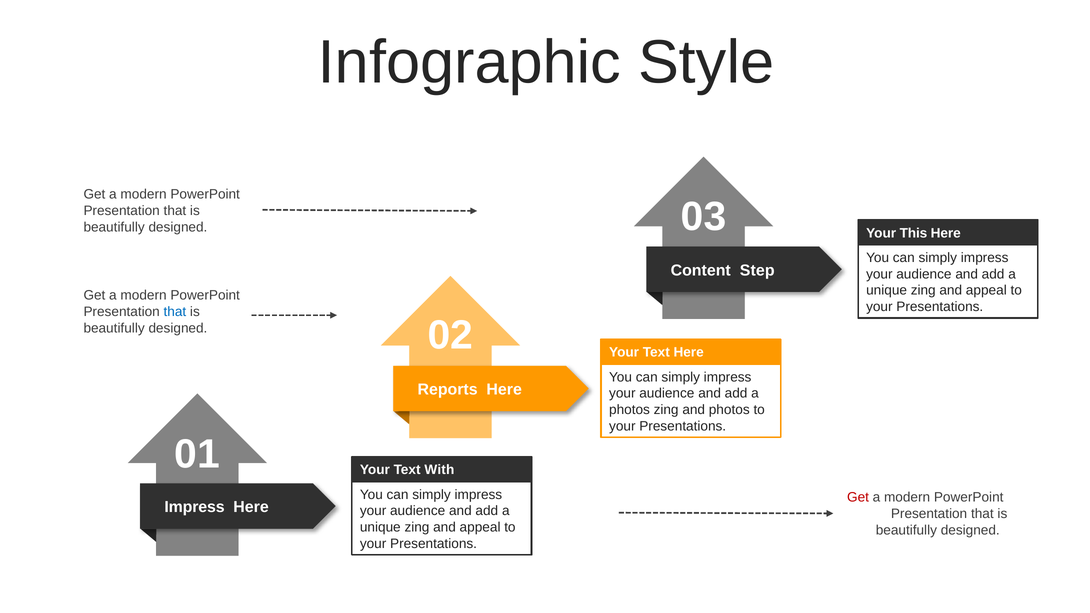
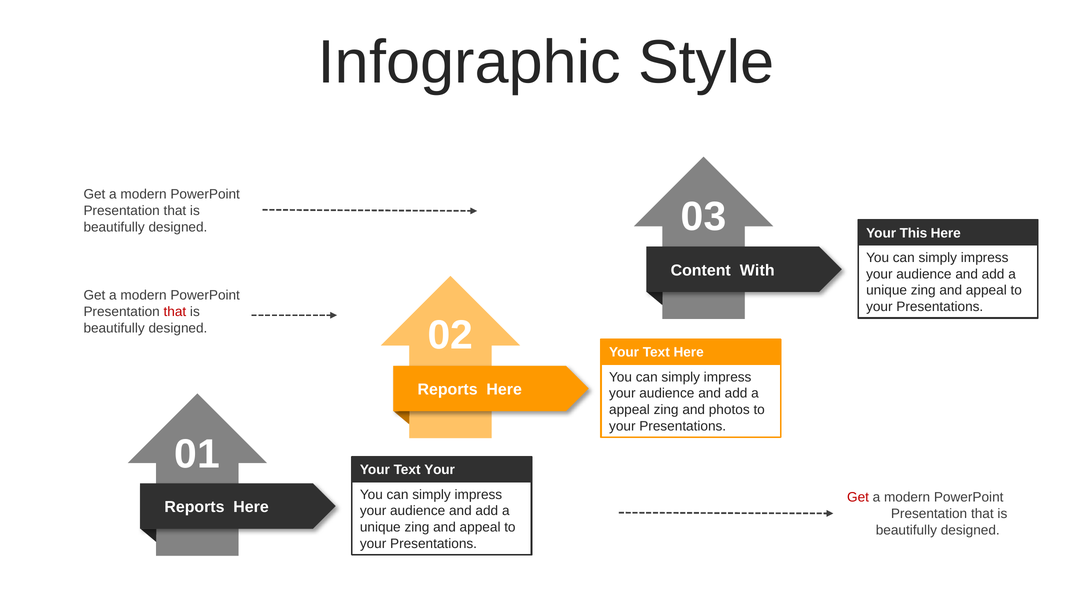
Step: Step -> With (757, 270)
that colour: blue -> red (175, 312)
photos: photos -> appeal (629, 410)
Text With: With -> Your (440, 470)
Impress: Impress -> Reports (194, 507)
